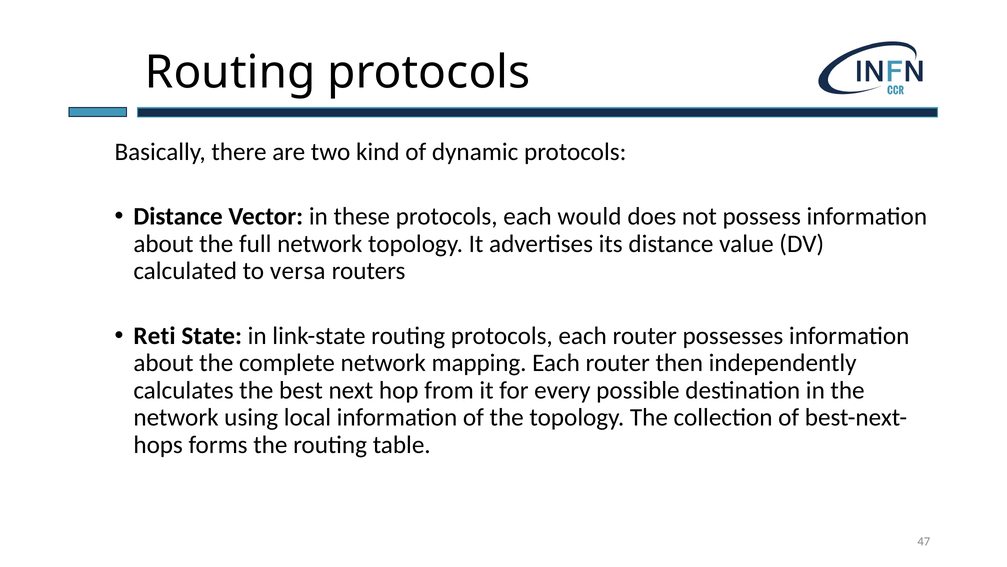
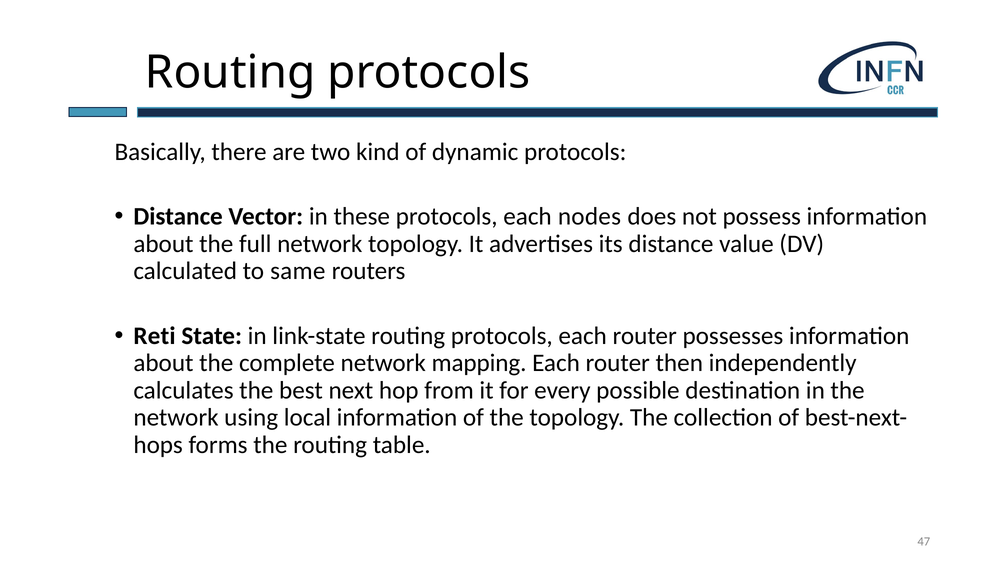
would: would -> nodes (589, 216)
versa: versa -> same (298, 271)
